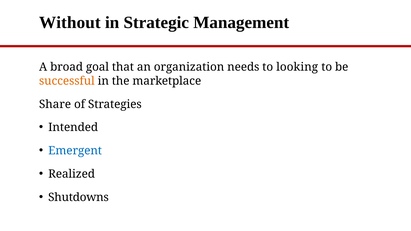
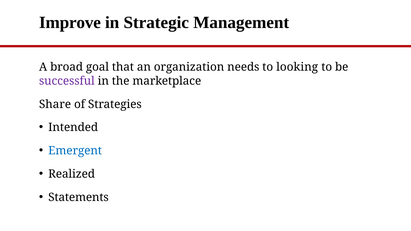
Without: Without -> Improve (70, 23)
successful colour: orange -> purple (67, 81)
Shutdowns: Shutdowns -> Statements (78, 197)
